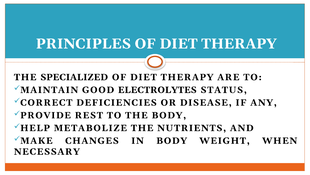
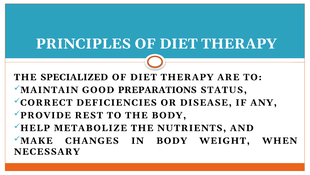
ELECTROLYTES: ELECTROLYTES -> PREPARATIONS (157, 90)
